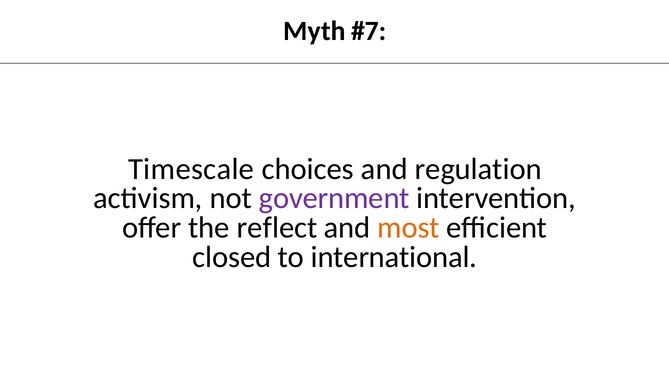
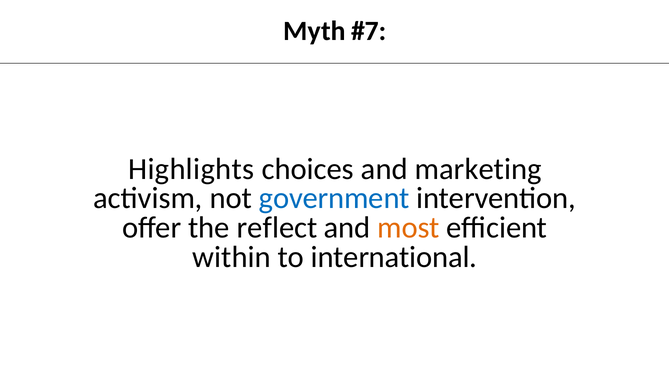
Timescale: Timescale -> Highlights (191, 169)
regulation: regulation -> marketing (478, 169)
government colour: purple -> blue (334, 199)
closed: closed -> within (232, 257)
